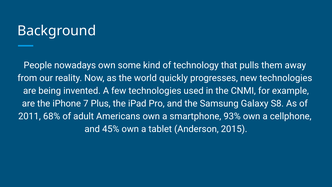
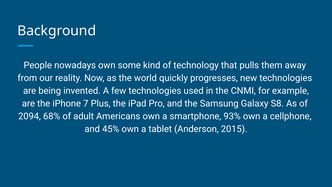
2011: 2011 -> 2094 (30, 116)
